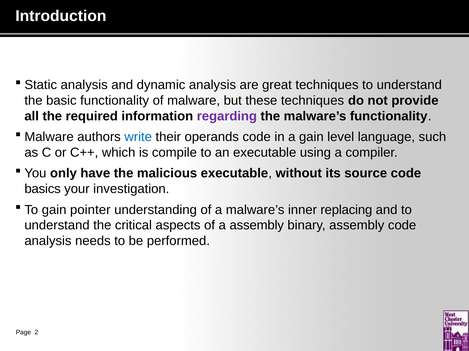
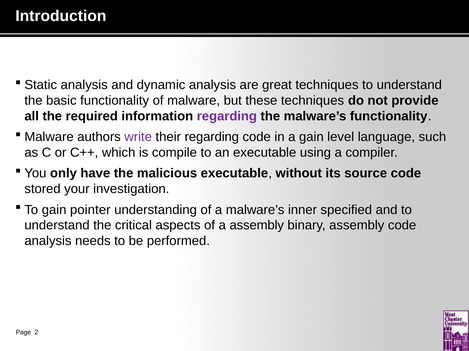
write colour: blue -> purple (138, 137)
their operands: operands -> regarding (212, 137)
basics: basics -> stored (43, 189)
replacing: replacing -> specified (346, 210)
